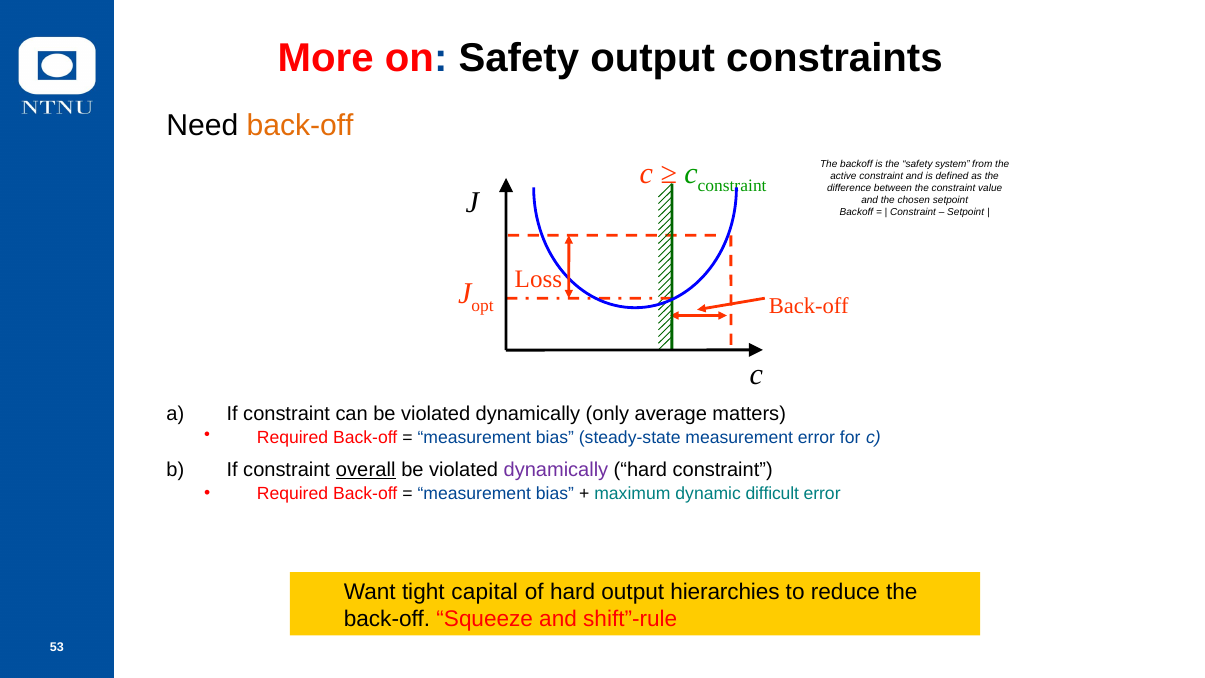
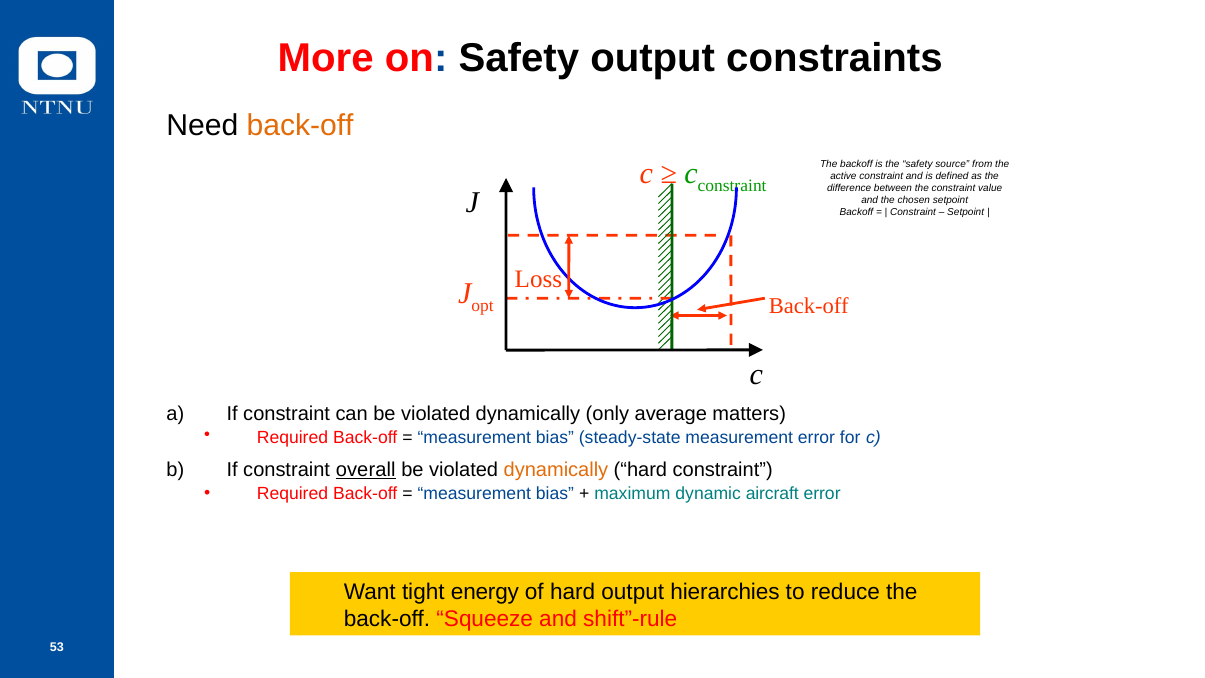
system: system -> source (952, 164)
dynamically colour: purple -> orange (556, 470)
difficult: difficult -> aircraft (772, 494)
capital: capital -> energy (485, 592)
